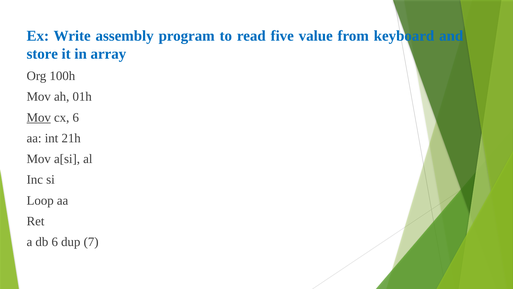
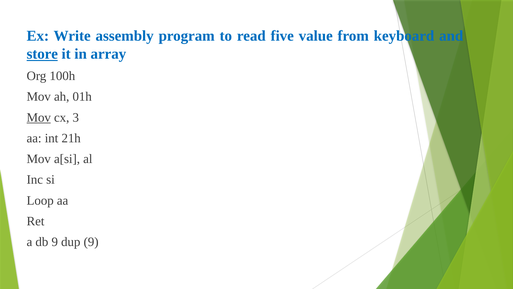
store underline: none -> present (42, 54)
cx 6: 6 -> 3 (76, 117)
db 6: 6 -> 9 (55, 242)
dup 7: 7 -> 9 (91, 242)
